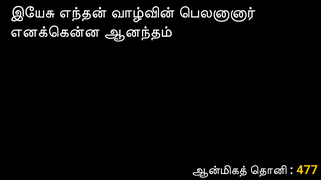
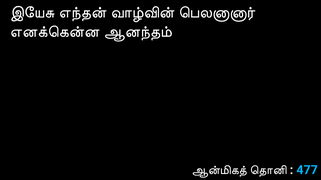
477 colour: yellow -> light blue (307, 170)
